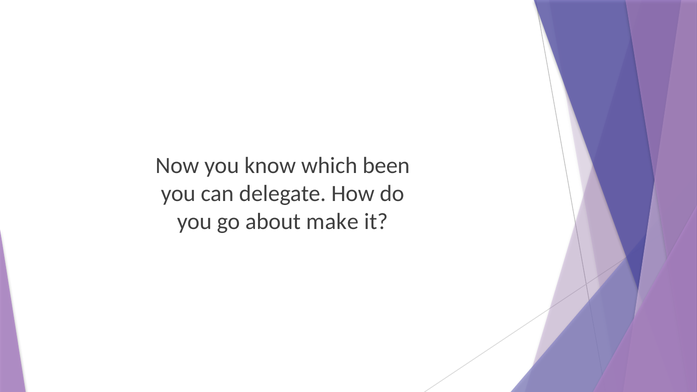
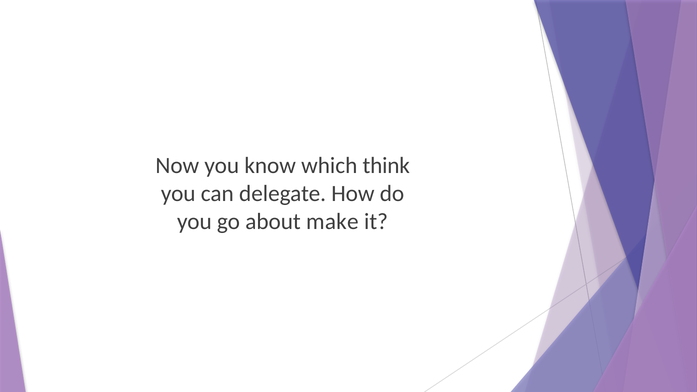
been: been -> think (386, 166)
